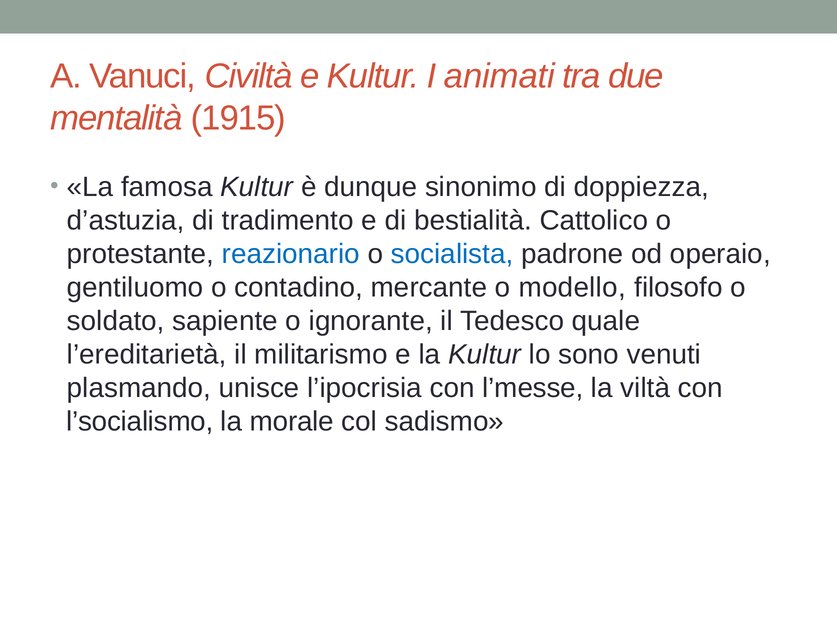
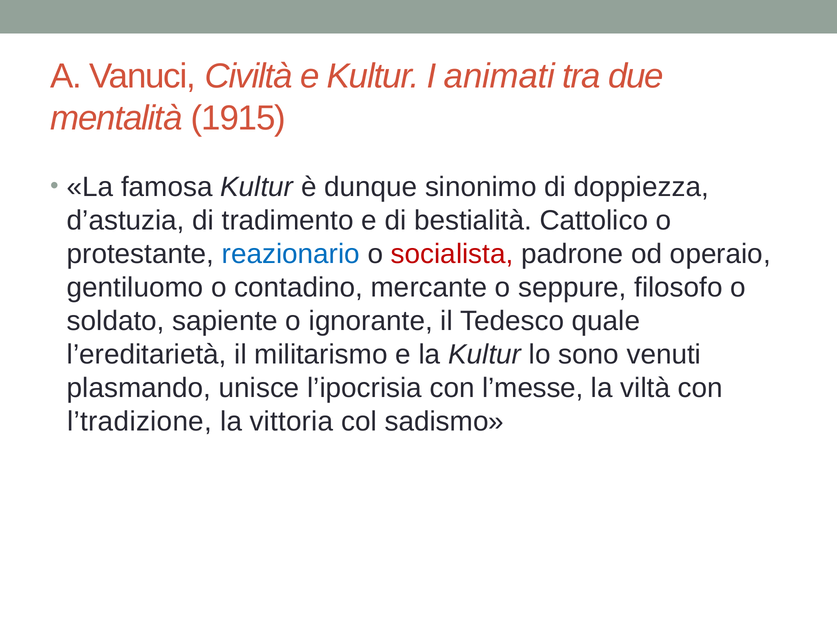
socialista colour: blue -> red (452, 254)
modello: modello -> seppure (572, 287)
l’socialismo: l’socialismo -> l’tradizione (140, 421)
morale: morale -> vittoria (292, 421)
